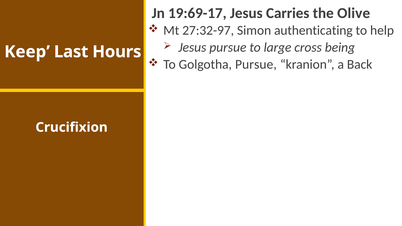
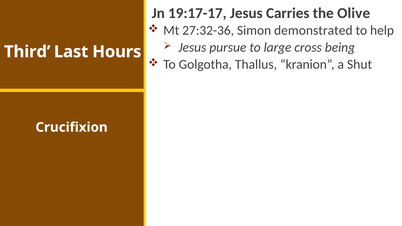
19:69-17: 19:69-17 -> 19:17-17 (197, 13)
27:32-97: 27:32-97 -> 27:32-36 (208, 30)
authenticating: authenticating -> demonstrated (313, 30)
Keep: Keep -> Third (27, 52)
Golgotha Pursue: Pursue -> Thallus (256, 64)
Back: Back -> Shut (360, 64)
